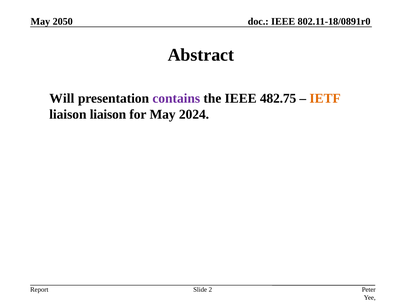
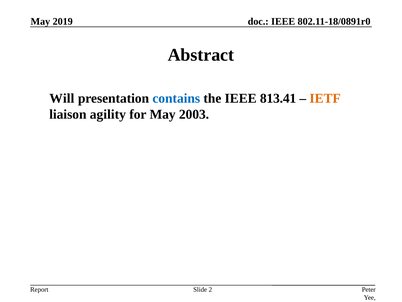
2050: 2050 -> 2019 (63, 21)
contains colour: purple -> blue (176, 98)
482.75: 482.75 -> 813.41 (278, 98)
liaison liaison: liaison -> agility (108, 114)
2024: 2024 -> 2003 (194, 114)
